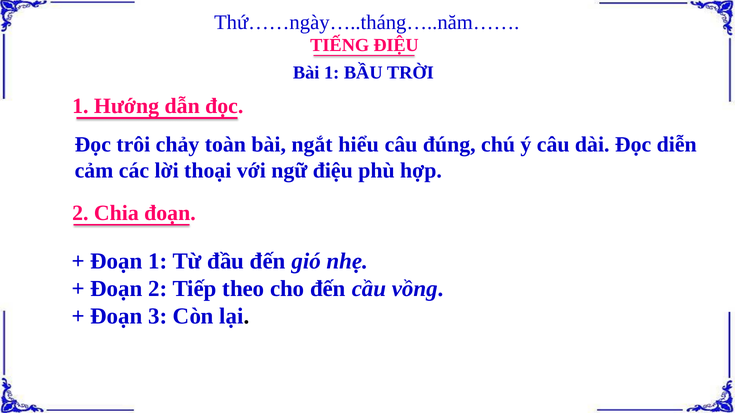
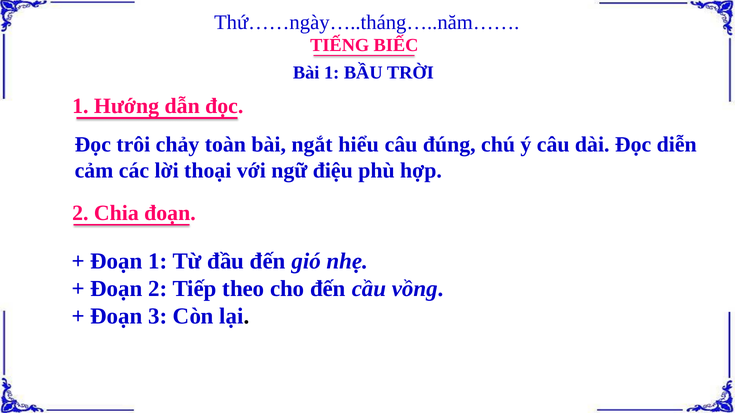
TIẾNG ĐIỆU: ĐIỆU -> BIẾC (396, 45)
